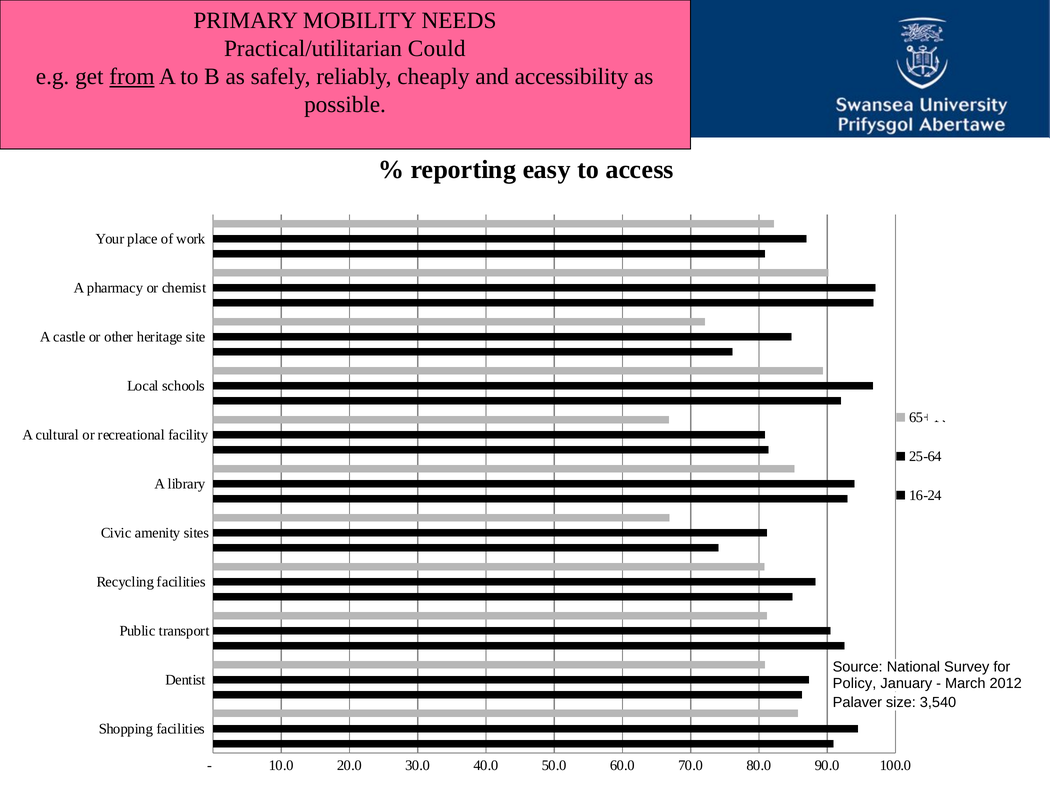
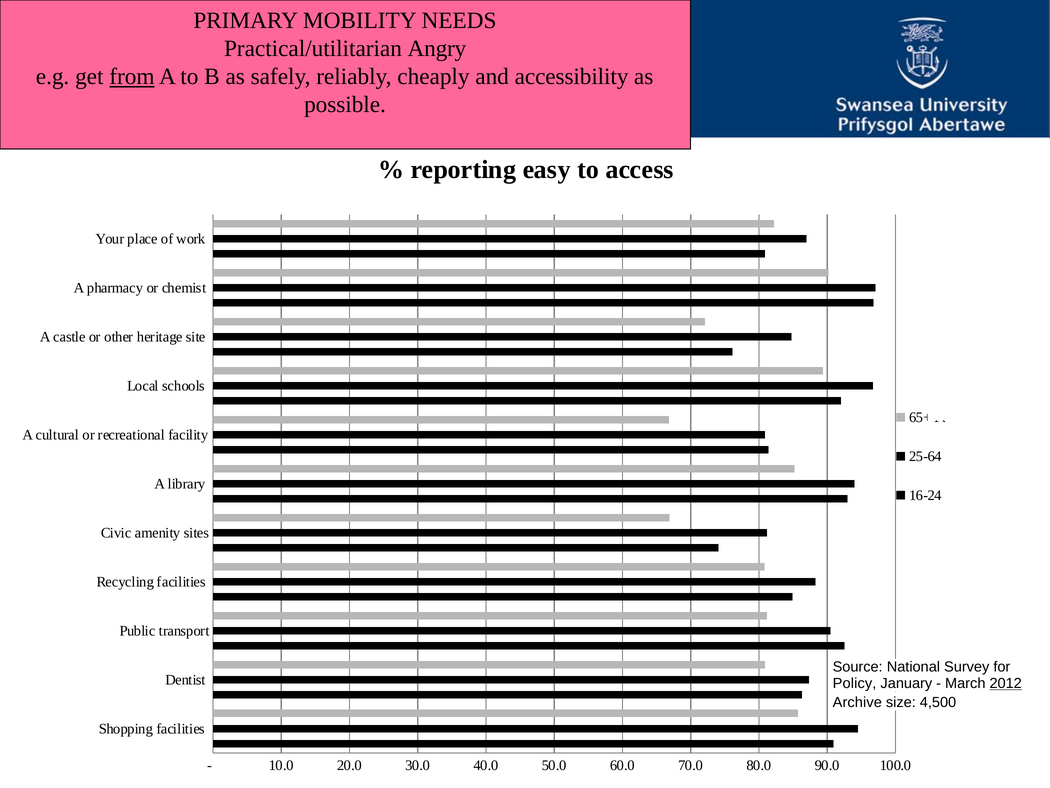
Could: Could -> Angry (437, 49)
2012 underline: none -> present (1006, 683)
Palaver: Palaver -> Archive (857, 702)
3,540: 3,540 -> 4,500 (938, 702)
